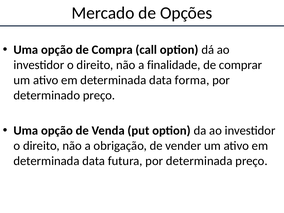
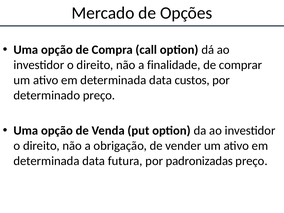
forma: forma -> custos (192, 80)
por determinada: determinada -> padronizadas (199, 161)
